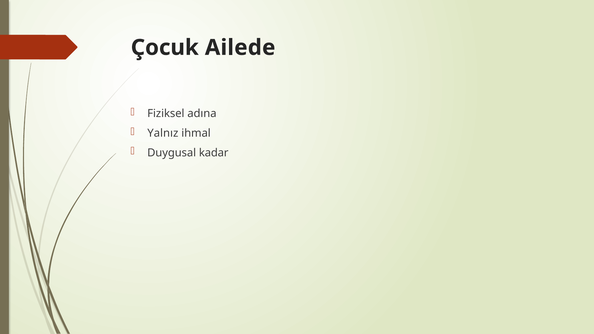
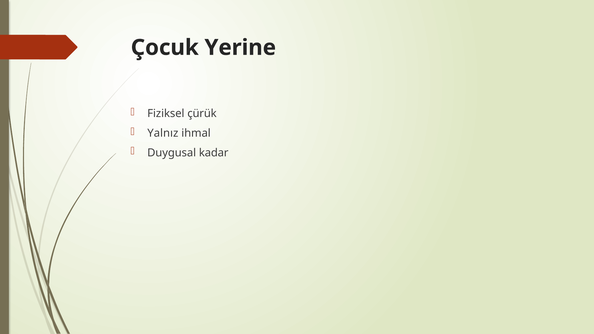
Ailede: Ailede -> Yerine (240, 48)
adına: adına -> çürük (202, 114)
